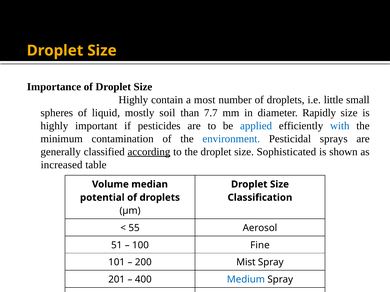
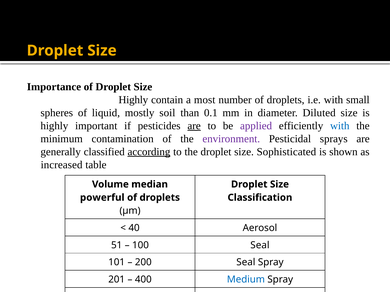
i.e little: little -> with (333, 100)
7.7: 7.7 -> 0.1 (211, 113)
Rapidly: Rapidly -> Diluted (319, 113)
are underline: none -> present (194, 126)
applied colour: blue -> purple (256, 126)
environment colour: blue -> purple (231, 139)
potential: potential -> powerful (102, 198)
55: 55 -> 40 (134, 228)
100 Fine: Fine -> Seal (260, 245)
200 Mist: Mist -> Seal (246, 263)
